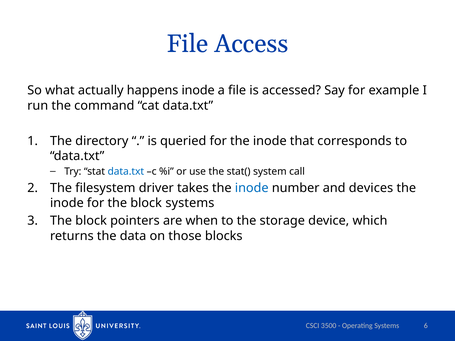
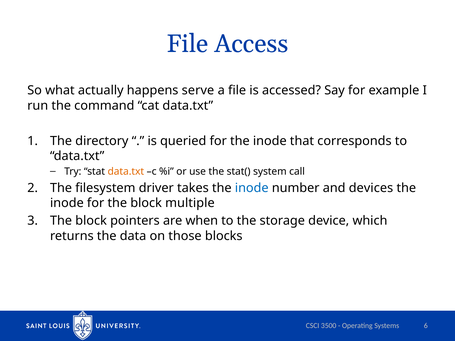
happens inode: inode -> serve (198, 90)
data.txt colour: blue -> orange (126, 172)
block systems: systems -> multiple (190, 203)
